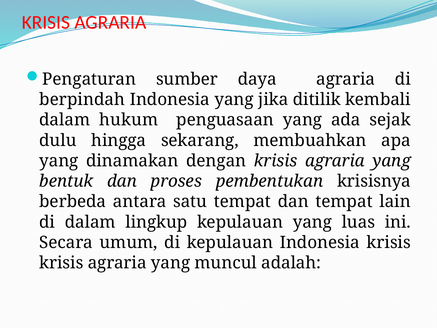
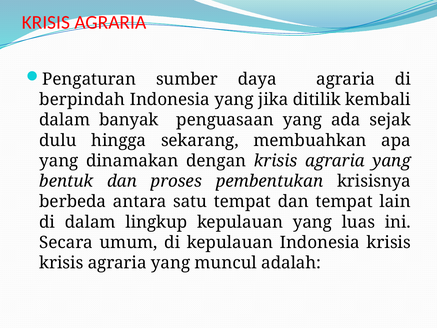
hukum: hukum -> banyak (129, 120)
